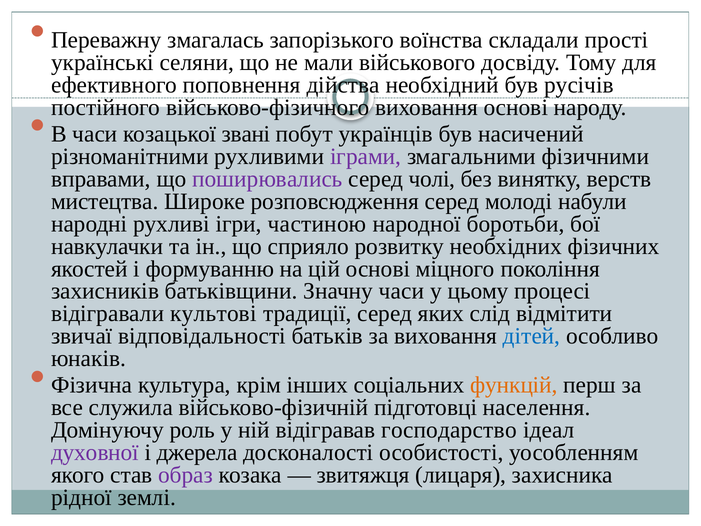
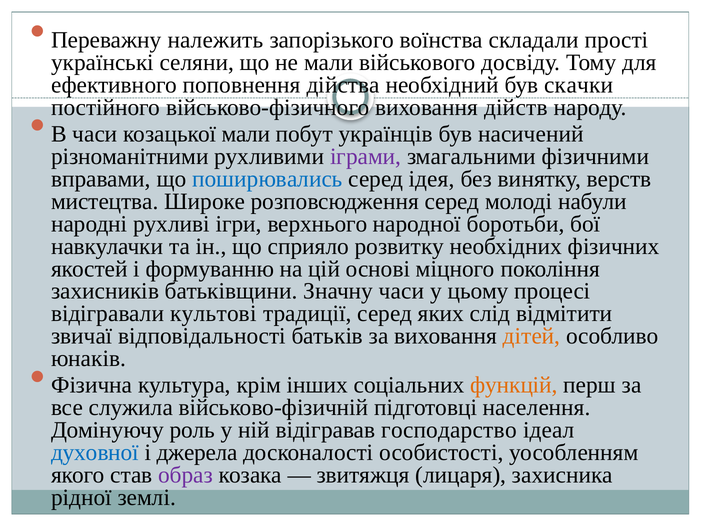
змагалась: змагалась -> належить (216, 40)
русічів: русічів -> скачки (579, 85)
виховання основі: основі -> дійств (516, 107)
козацької звані: звані -> мали (246, 134)
поширювались colour: purple -> blue (267, 179)
чолі: чолі -> ідея (432, 179)
частиною: частиною -> верхнього (317, 224)
дітей colour: blue -> orange (532, 336)
духовної colour: purple -> blue (95, 452)
